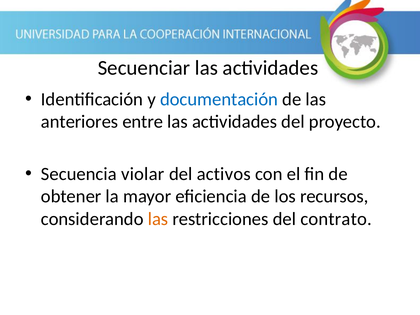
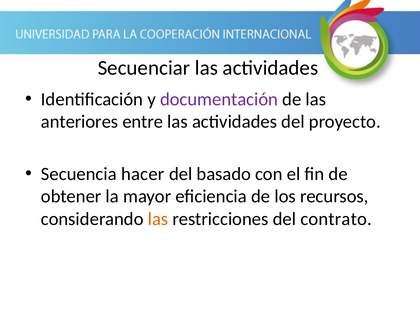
documentación colour: blue -> purple (219, 99)
violar: violar -> hacer (143, 174)
activos: activos -> basado (224, 174)
